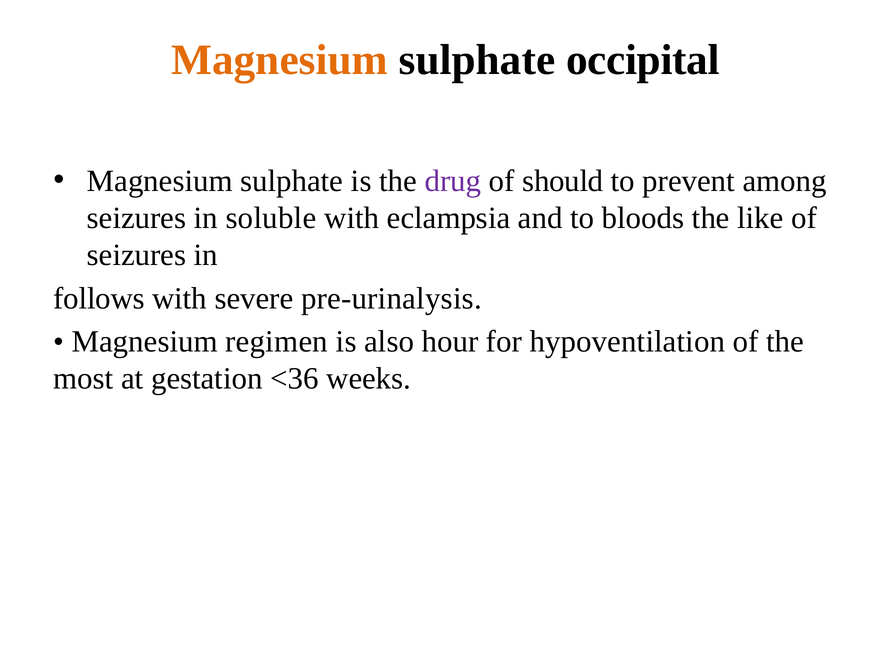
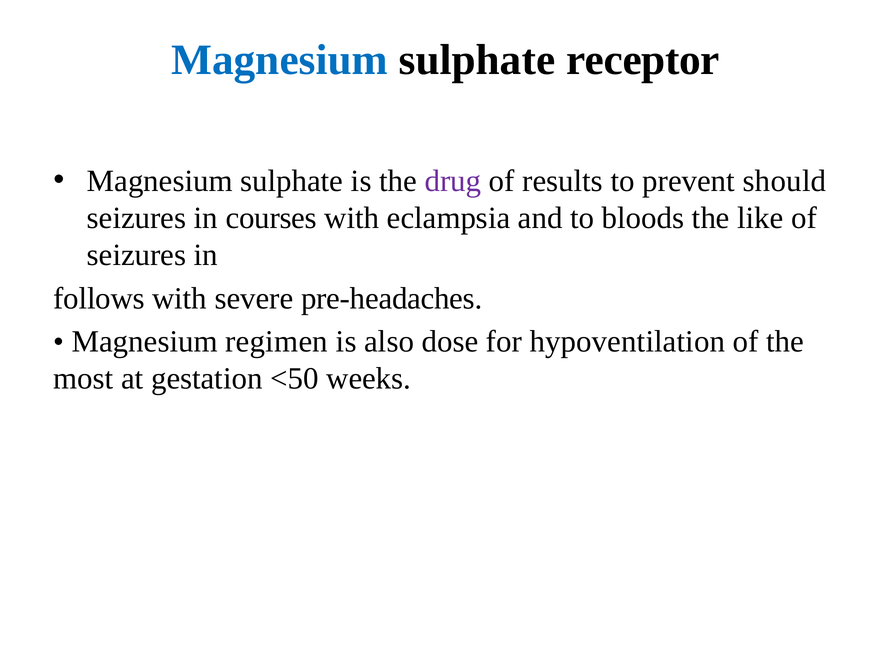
Magnesium colour: orange -> blue (280, 60)
occipital: occipital -> receptor (643, 60)
should: should -> results (563, 181)
among: among -> should (785, 181)
soluble: soluble -> courses (271, 218)
pre-urinalysis: pre-urinalysis -> pre-headaches (392, 298)
hour: hour -> dose (450, 342)
<36: <36 -> <50 (294, 379)
